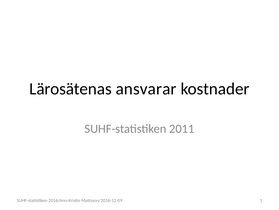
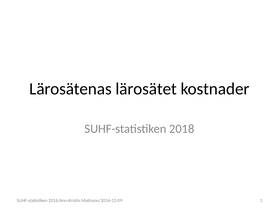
ansvarar: ansvarar -> lärosätet (146, 89)
2011: 2011 -> 2018 (182, 128)
